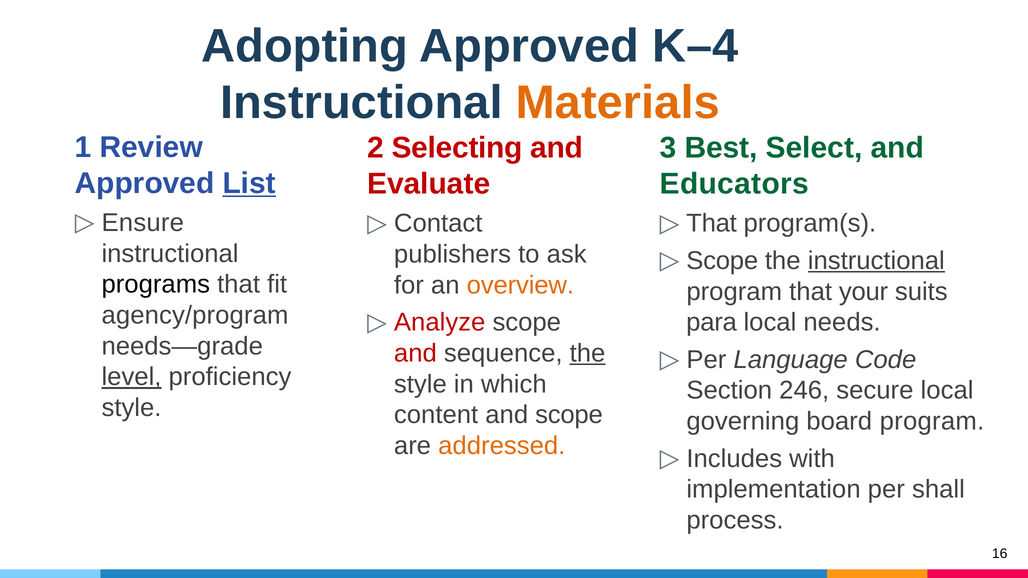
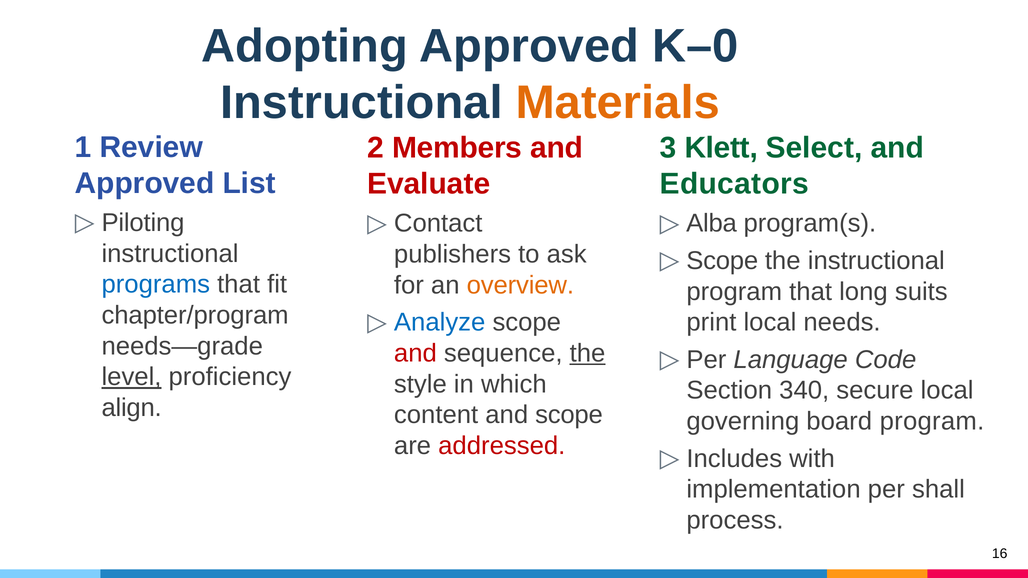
K–4: K–4 -> K–0 (695, 46)
Selecting: Selecting -> Members (457, 148)
Best: Best -> Klett (721, 148)
List underline: present -> none (249, 183)
Ensure: Ensure -> Piloting (143, 223)
That: That -> Alba (712, 224)
instructional underline: present -> none (876, 261)
programs colour: black -> blue (156, 285)
your: your -> long (863, 292)
agency/program: agency/program -> chapter/program (195, 315)
para: para -> print (711, 323)
Analyze colour: red -> blue (440, 323)
246: 246 -> 340 (804, 391)
style: style -> align (132, 408)
addressed colour: orange -> red (502, 446)
